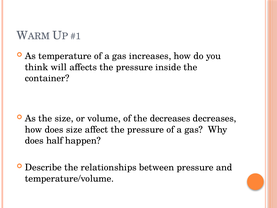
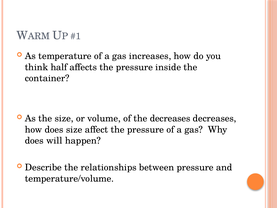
will: will -> half (59, 67)
half: half -> will (54, 141)
